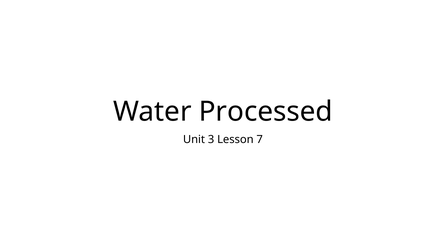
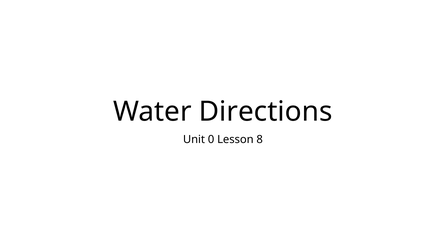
Processed: Processed -> Directions (266, 111)
3: 3 -> 0 (211, 139)
7: 7 -> 8 (260, 139)
